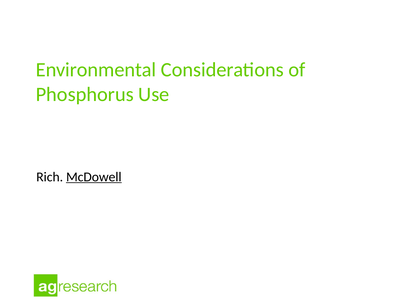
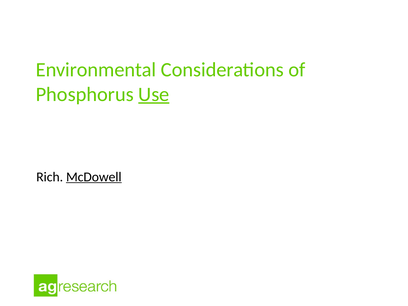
Use underline: none -> present (154, 94)
